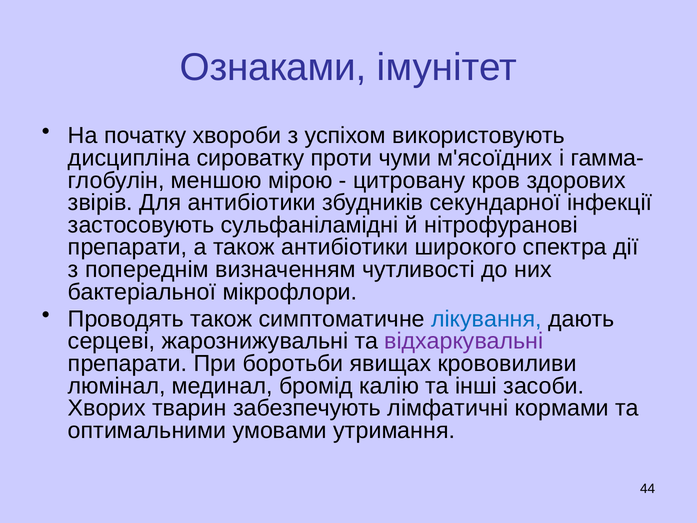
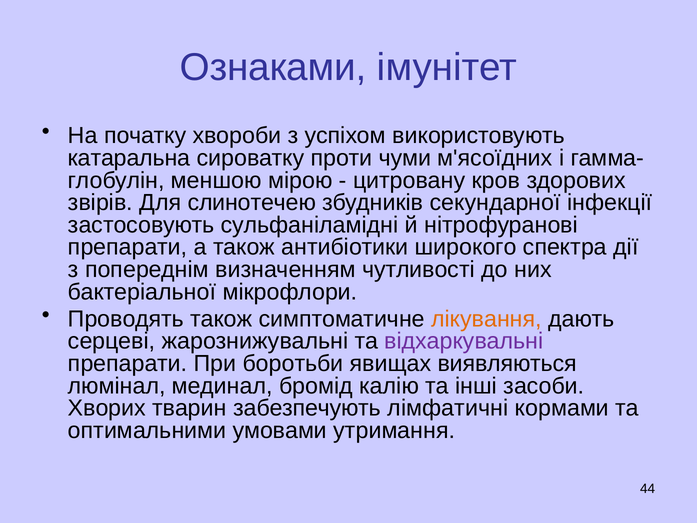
дисципліна: дисципліна -> катаральна (129, 158)
Для антибіотики: антибіотики -> слинотечею (252, 203)
лікування colour: blue -> orange (486, 319)
крововиливи: крововиливи -> виявляються (507, 363)
